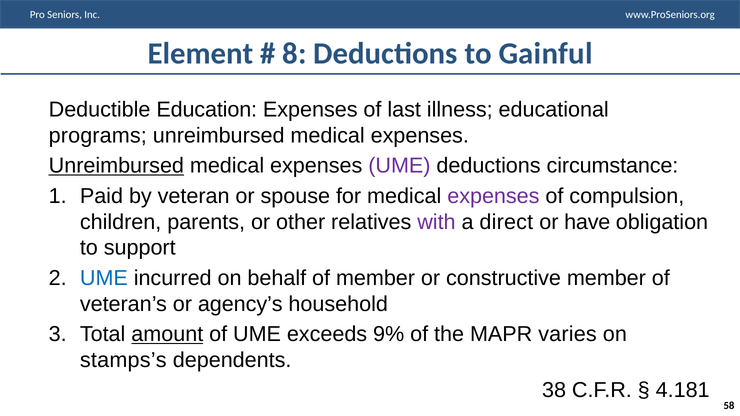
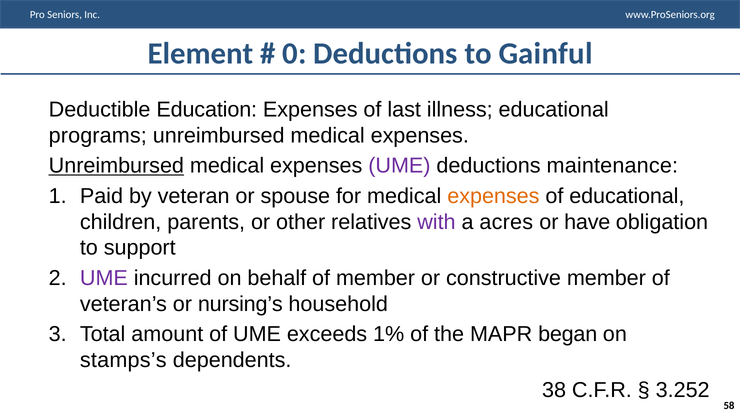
8: 8 -> 0 (294, 53)
circumstance: circumstance -> maintenance (612, 166)
expenses colour: purple -> orange (493, 196)
of compulsion: compulsion -> educational (627, 196)
direct: direct -> acres (506, 222)
UME colour: blue -> purple (104, 278)
agency’s: agency’s -> nursing’s (240, 304)
amount underline: present -> none (167, 334)
9%: 9% -> 1% (389, 334)
varies: varies -> began (568, 334)
4.181: 4.181 -> 3.252 (683, 391)
